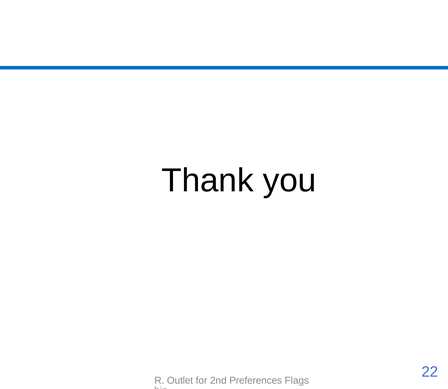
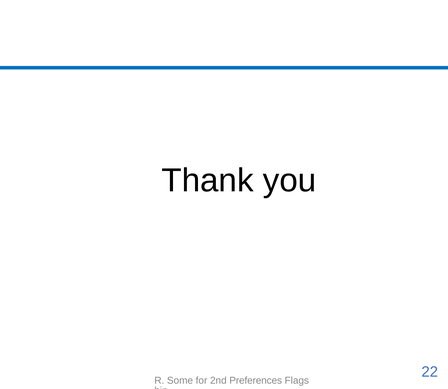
Outlet: Outlet -> Some (180, 380)
